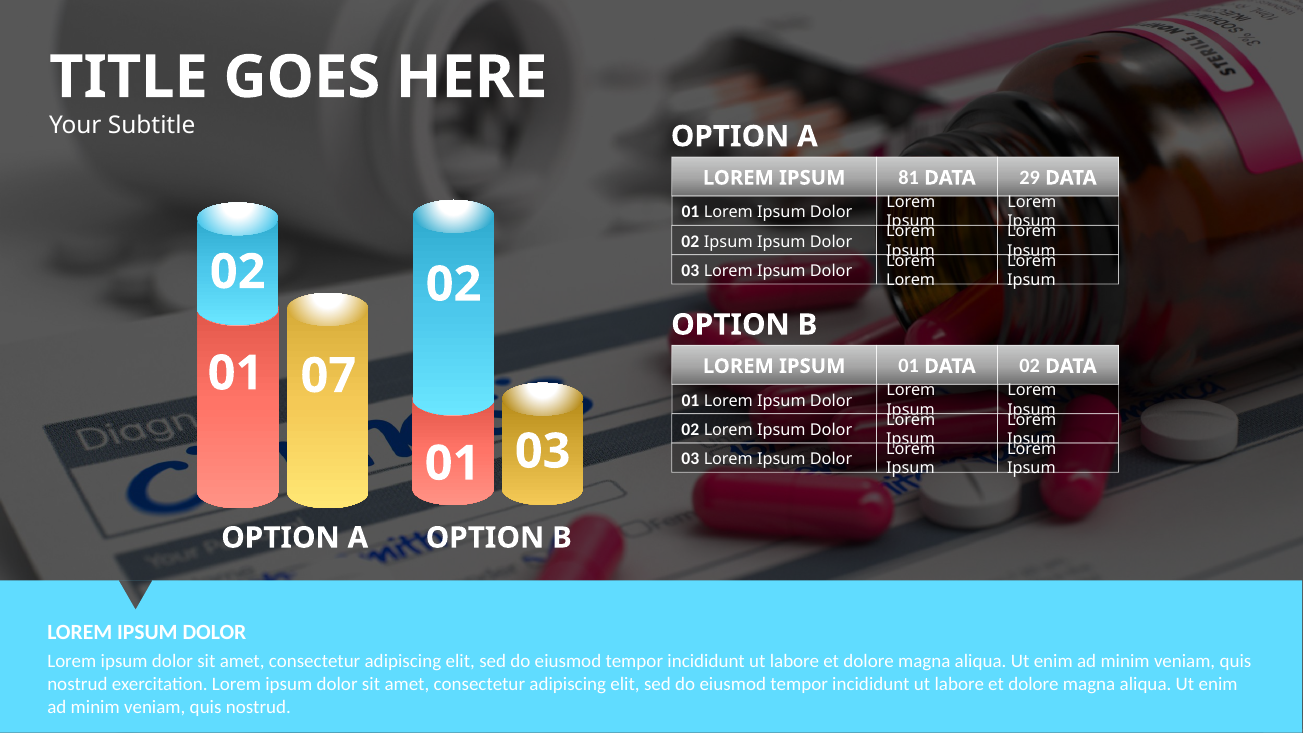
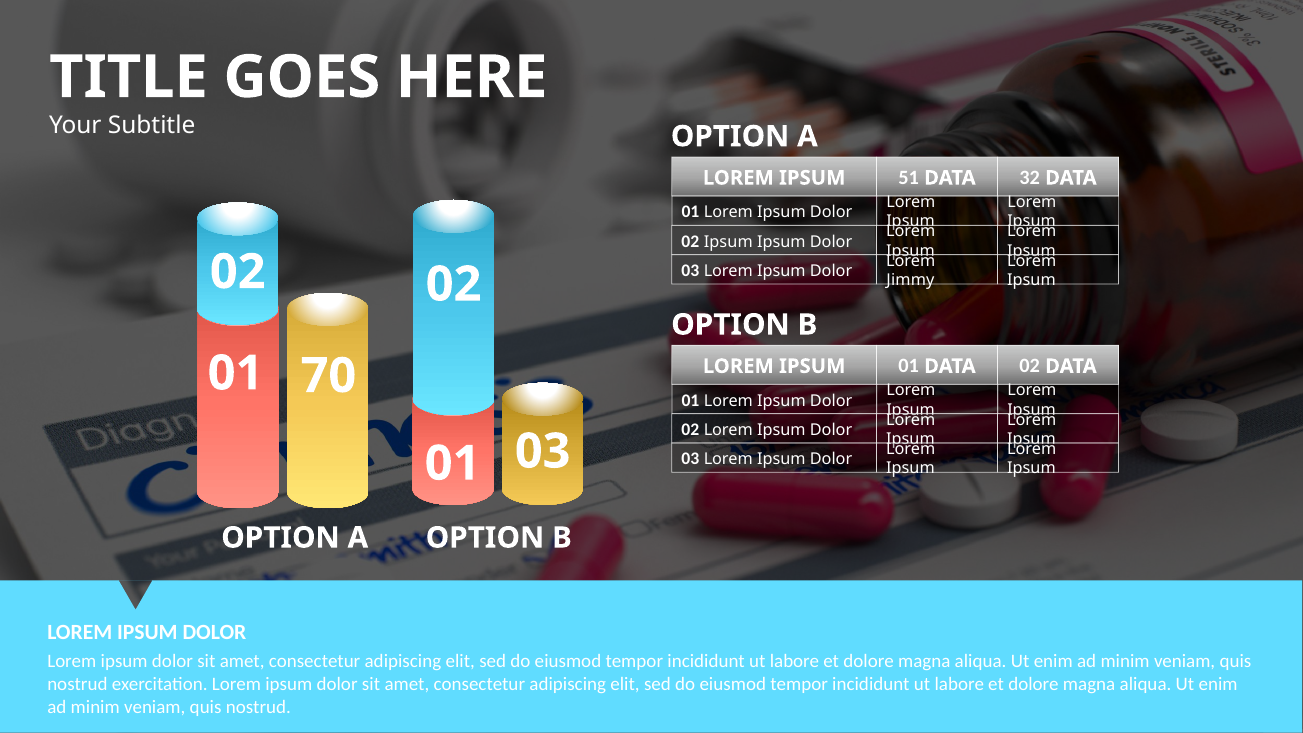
81: 81 -> 51 (909, 178)
29: 29 -> 32 (1030, 178)
Lorem: Lorem -> Jimmy (910, 280)
07: 07 -> 70 (328, 376)
